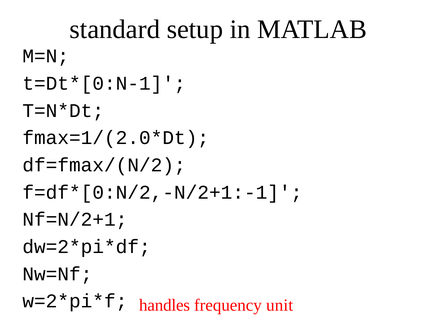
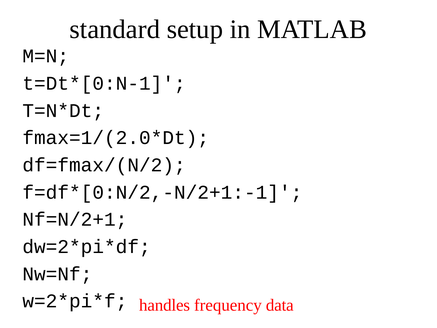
unit: unit -> data (280, 305)
